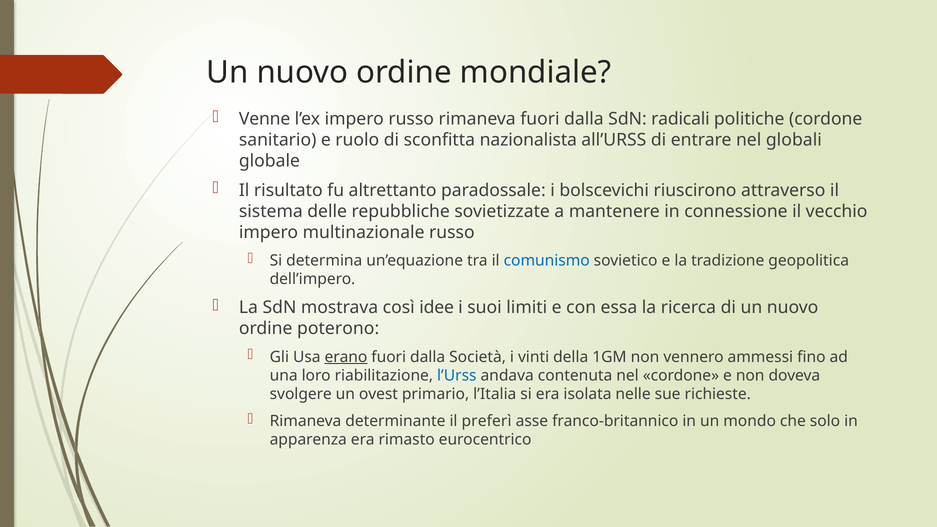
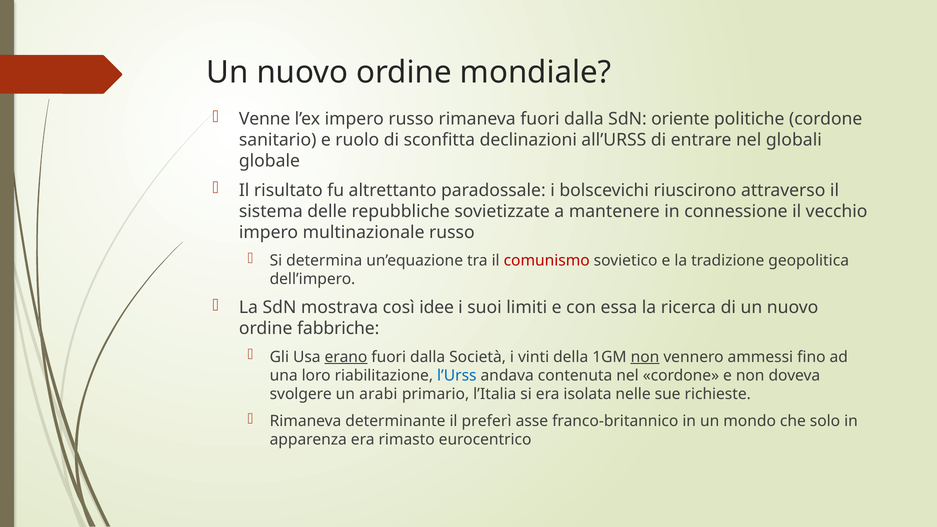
radicali: radicali -> oriente (680, 119)
nazionalista: nazionalista -> declinazioni (528, 140)
comunismo colour: blue -> red (547, 261)
poterono: poterono -> fabbriche (338, 329)
non underline: none -> present (645, 357)
ovest: ovest -> arabi (378, 394)
